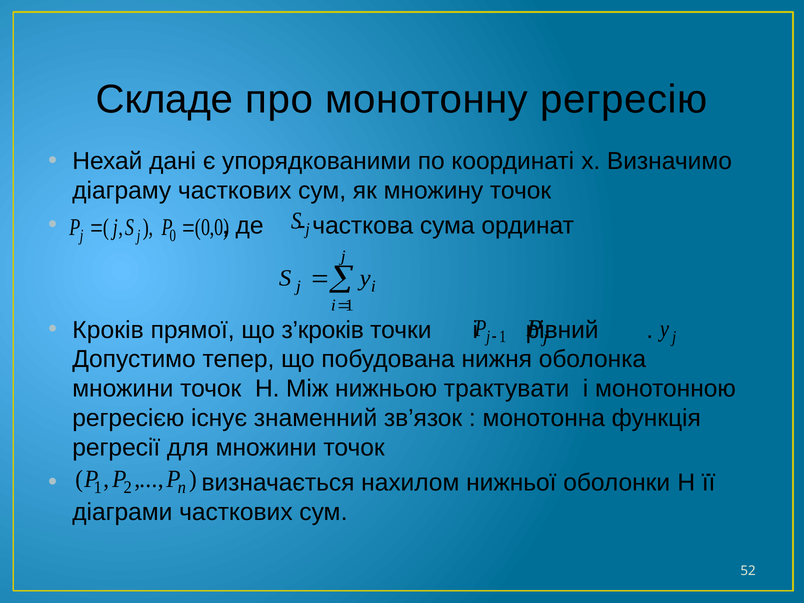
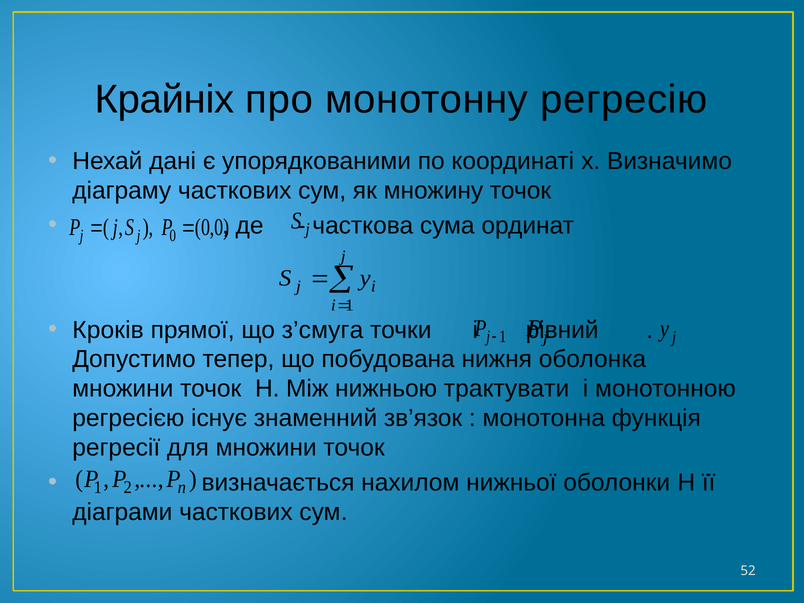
Складе: Складе -> Крайніх (165, 99)
з’кроків: з’кроків -> з’смуга (323, 330)
